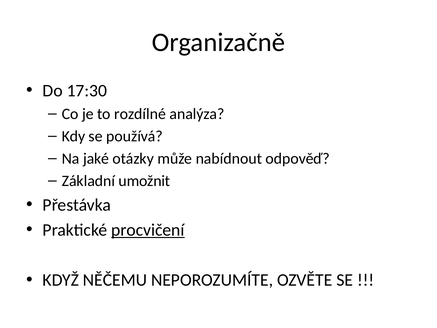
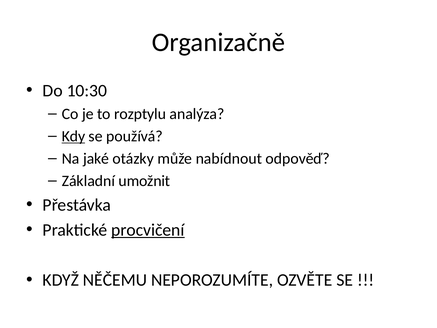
17:30: 17:30 -> 10:30 (87, 90)
rozdílné: rozdílné -> rozptylu (140, 114)
Kdy underline: none -> present (73, 136)
